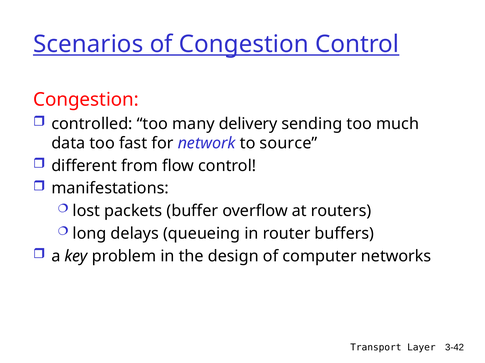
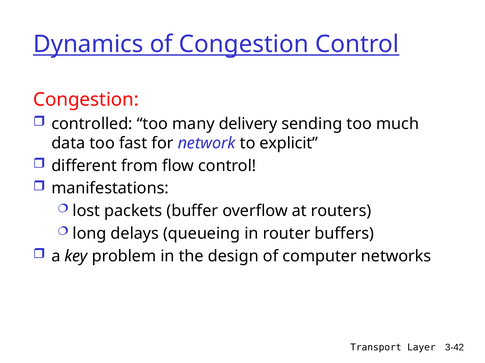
Scenarios: Scenarios -> Dynamics (88, 44)
source: source -> explicit (289, 143)
